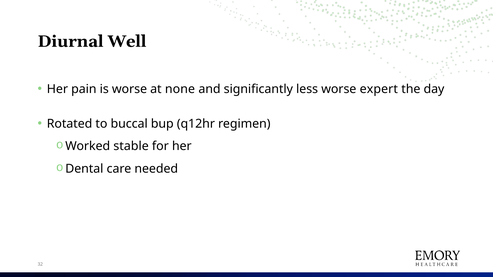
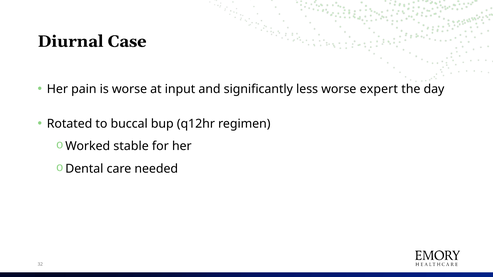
Well: Well -> Case (127, 41)
none: none -> input (180, 89)
